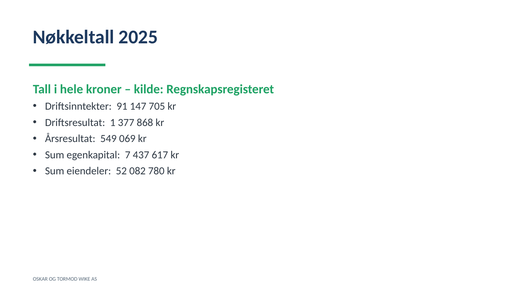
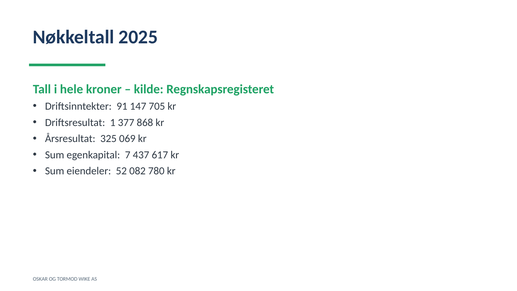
549: 549 -> 325 (108, 139)
